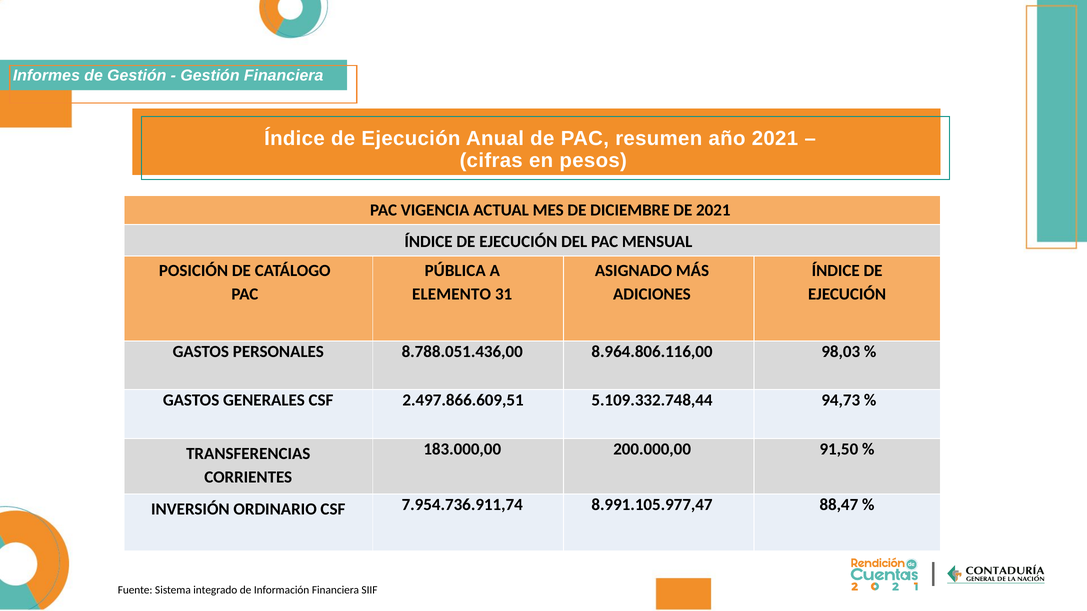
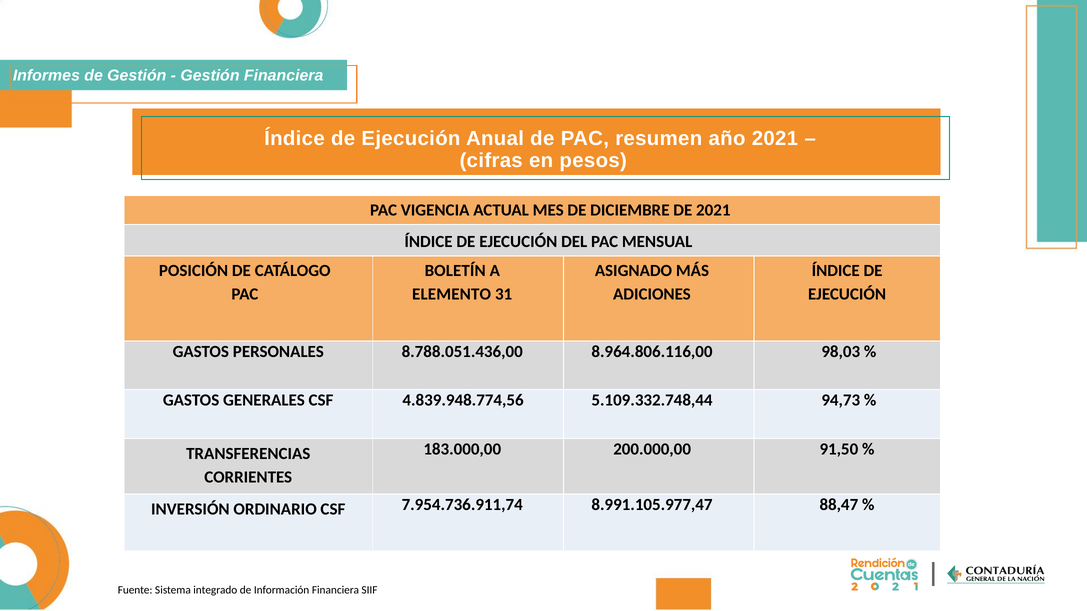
PÚBLICA: PÚBLICA -> BOLETÍN (455, 271)
2.497.866.609,51: 2.497.866.609,51 -> 4.839.948.774,56 (463, 401)
